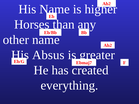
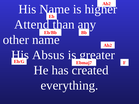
Horses: Horses -> Attend (32, 25)
